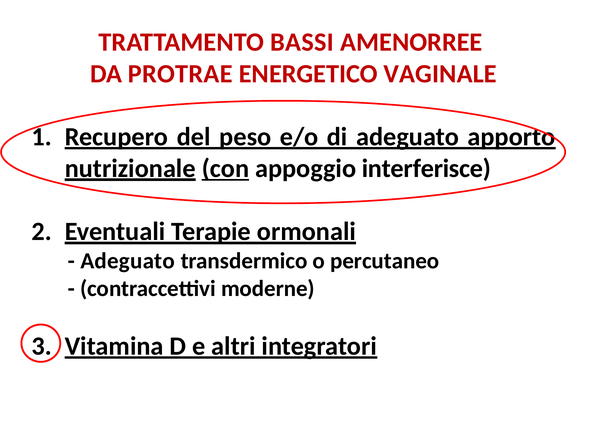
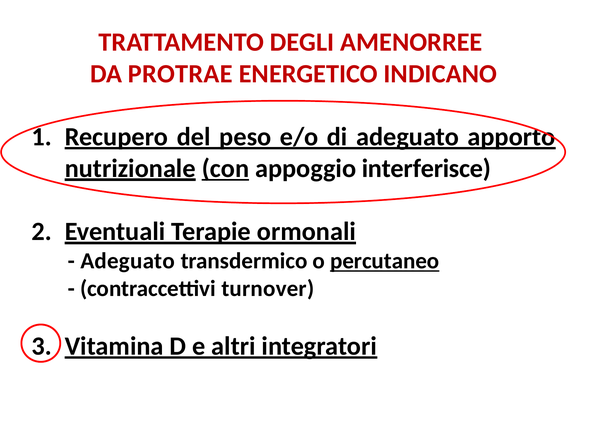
BASSI: BASSI -> DEGLI (302, 42)
VAGINALE: VAGINALE -> INDICANO (440, 74)
percutaneo underline: none -> present (385, 261)
moderne: moderne -> turnover (268, 289)
